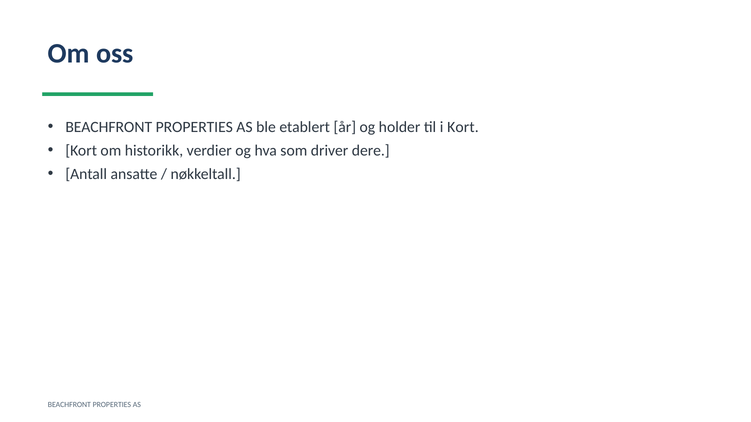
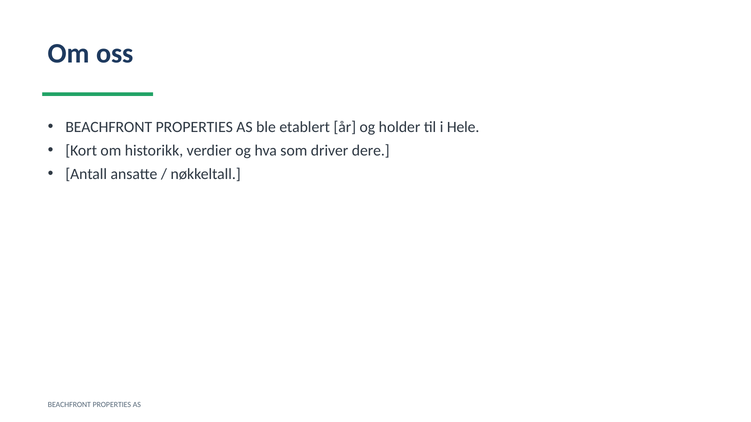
i Kort: Kort -> Hele (463, 127)
